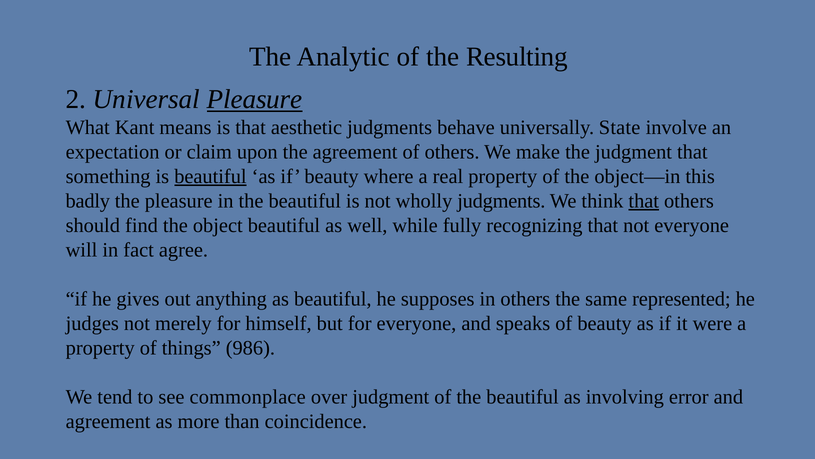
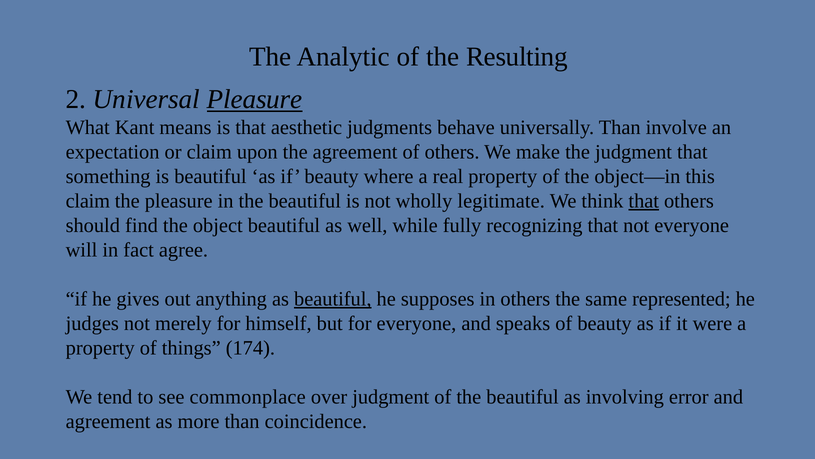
universally State: State -> Than (620, 127)
beautiful underline: present -> none (210, 176)
badly: badly -> claim (88, 201)
wholly judgments: judgments -> legitimate (501, 201)
beautiful underline: none -> present (333, 299)
986: 986 -> 174 (250, 348)
